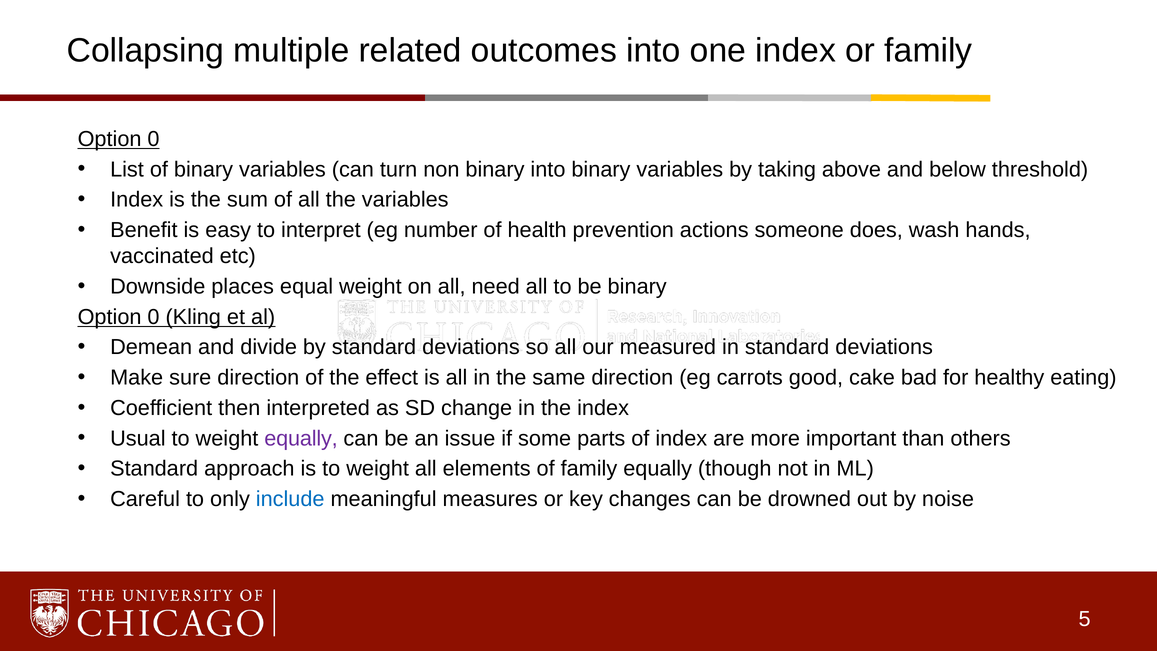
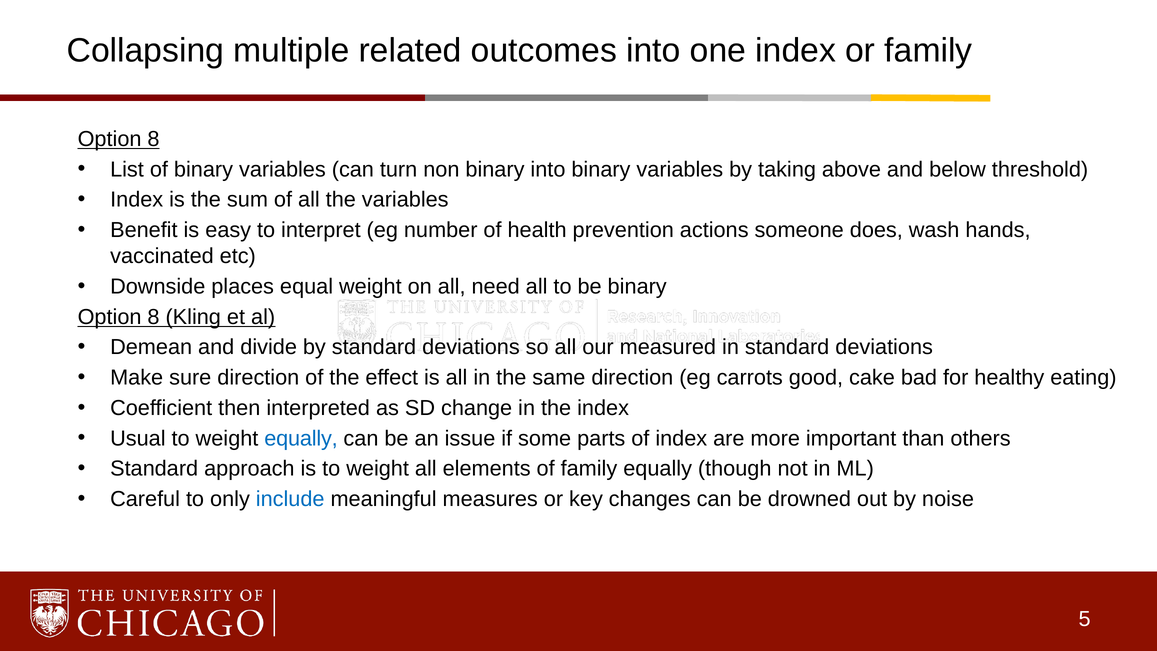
0: 0 -> 8 (154, 139)
0: 0 -> 8 (154, 317)
equally colour: purple -> blue (301, 438)
